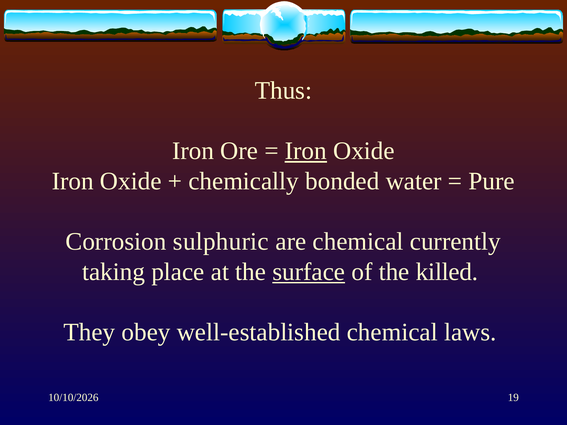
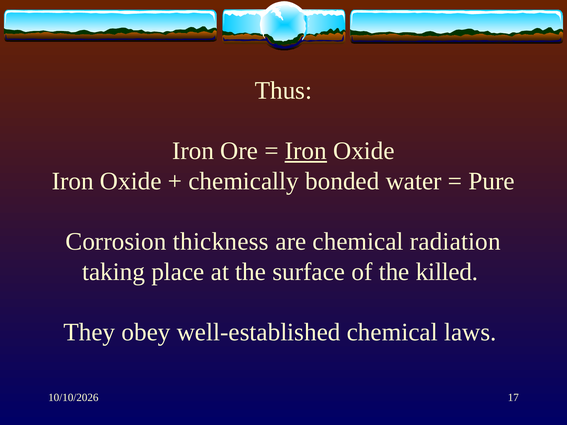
sulphuric: sulphuric -> thickness (221, 242)
currently: currently -> radiation (455, 242)
surface underline: present -> none (309, 272)
19: 19 -> 17 (513, 398)
